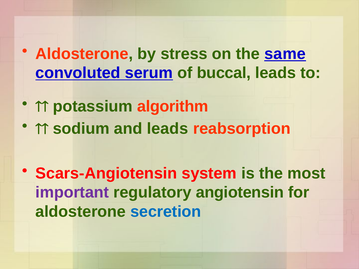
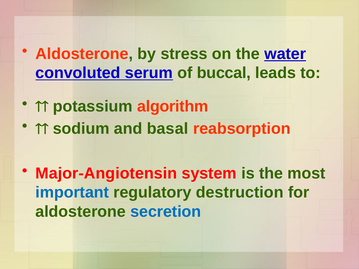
same: same -> water (285, 54)
and leads: leads -> basal (168, 129)
Scars-Angiotensin: Scars-Angiotensin -> Major-Angiotensin (106, 174)
important colour: purple -> blue (72, 193)
angiotensin: angiotensin -> destruction (240, 193)
